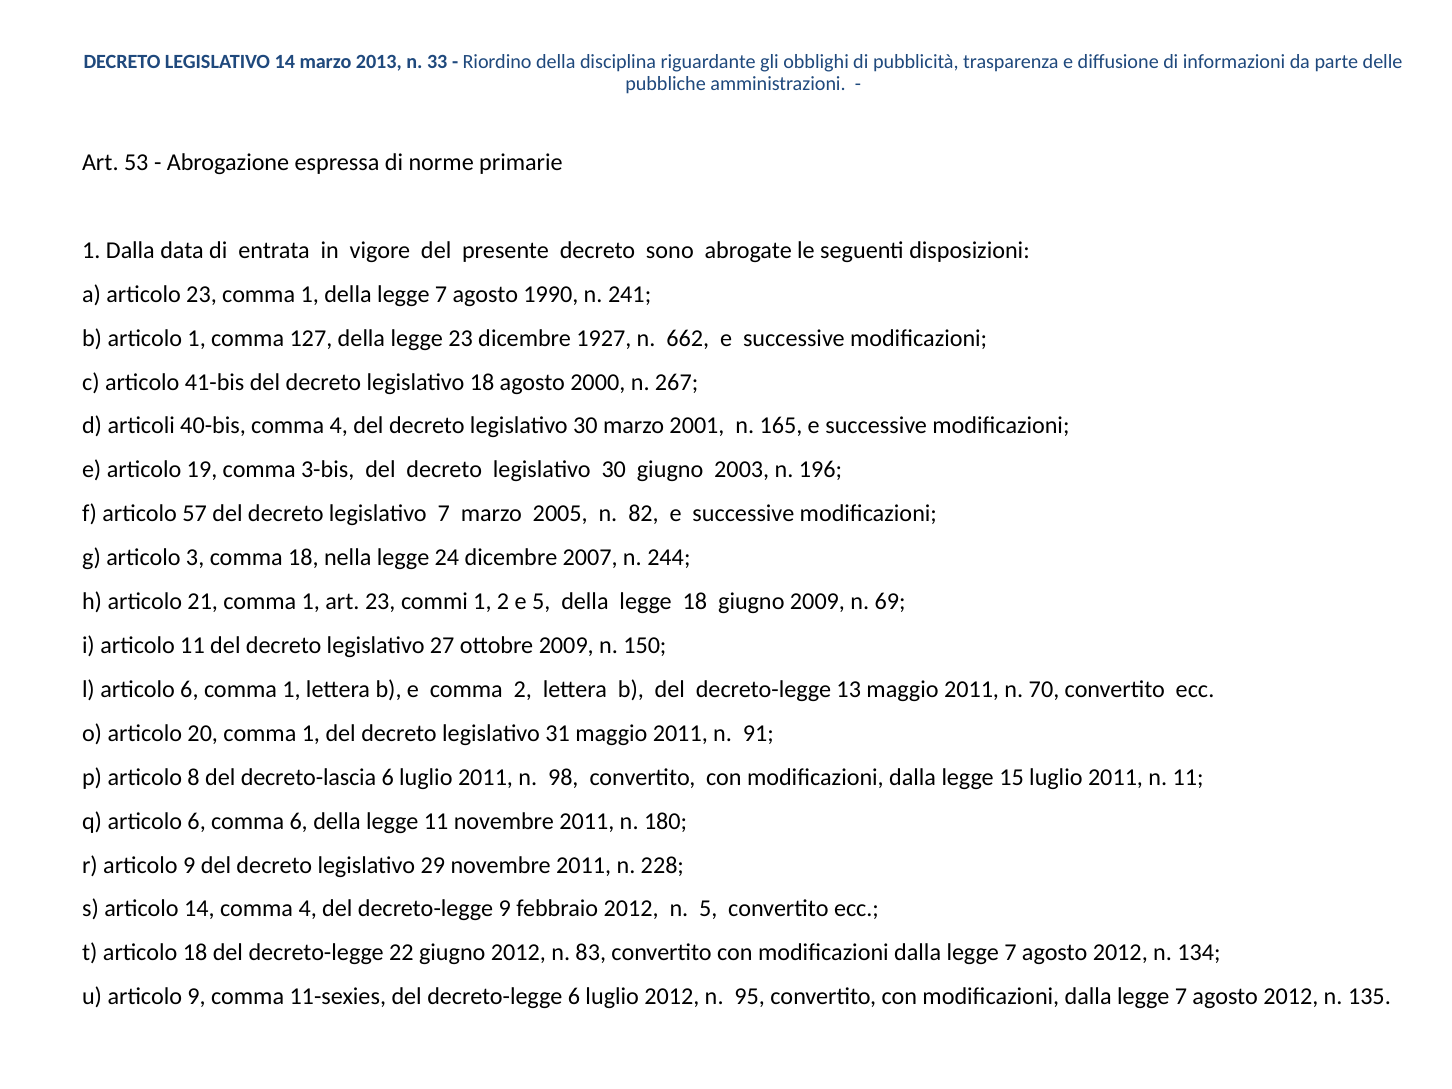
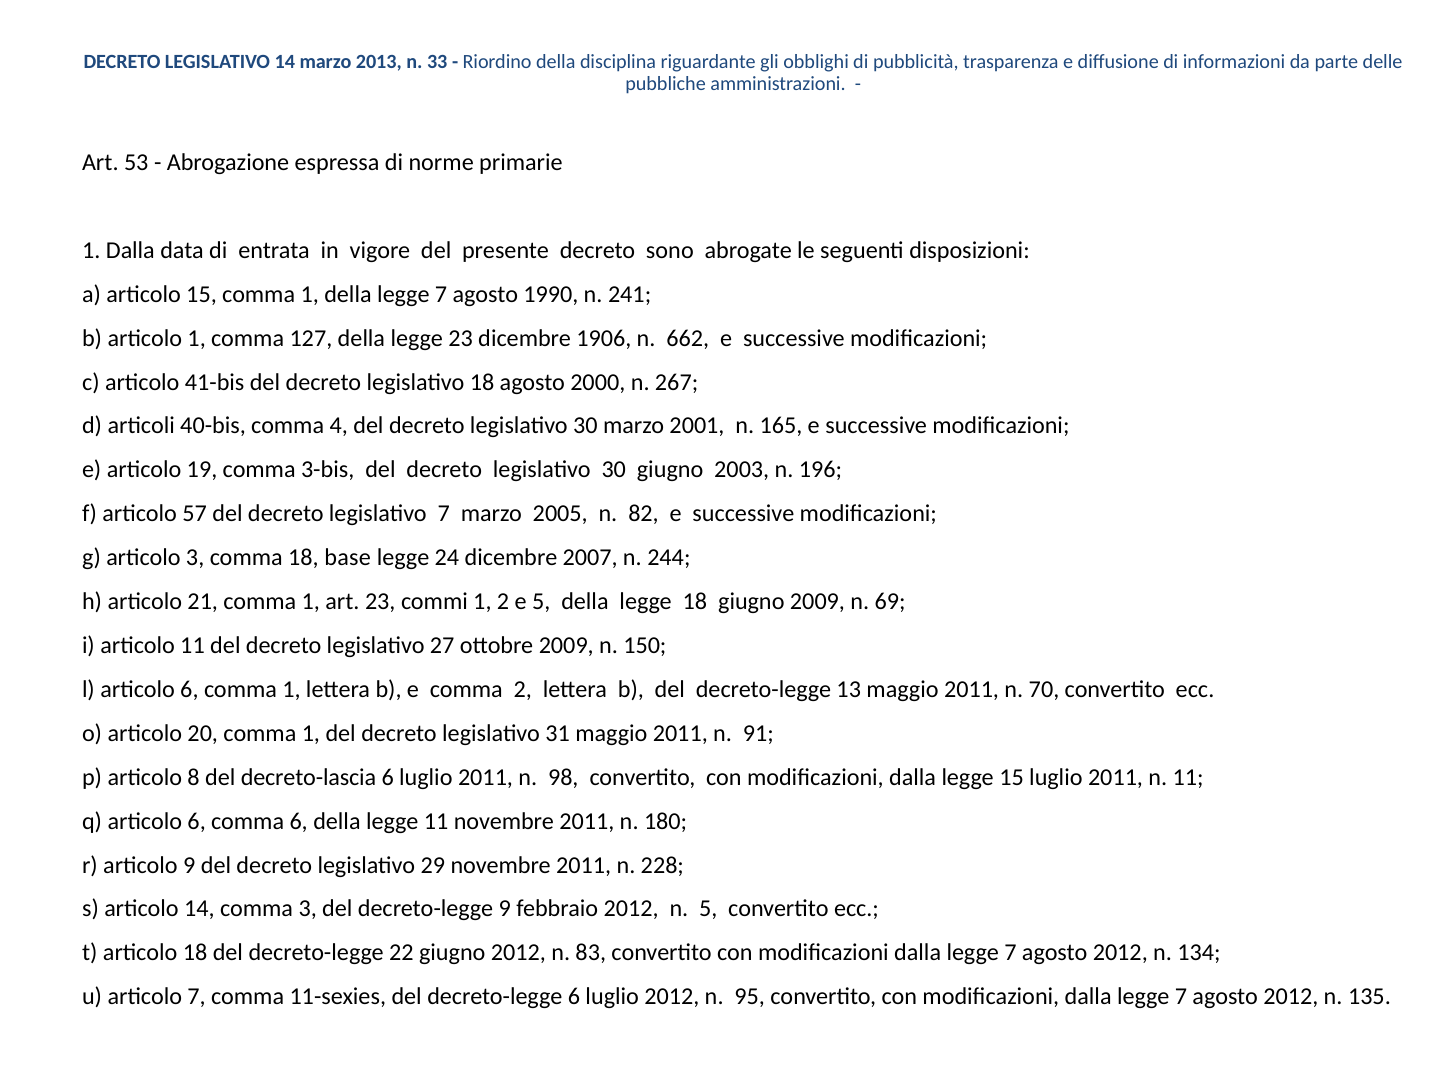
articolo 23: 23 -> 15 (202, 294)
1927: 1927 -> 1906 (604, 338)
nella: nella -> base (348, 558)
14 comma 4: 4 -> 3 (308, 909)
u articolo 9: 9 -> 7 (197, 997)
